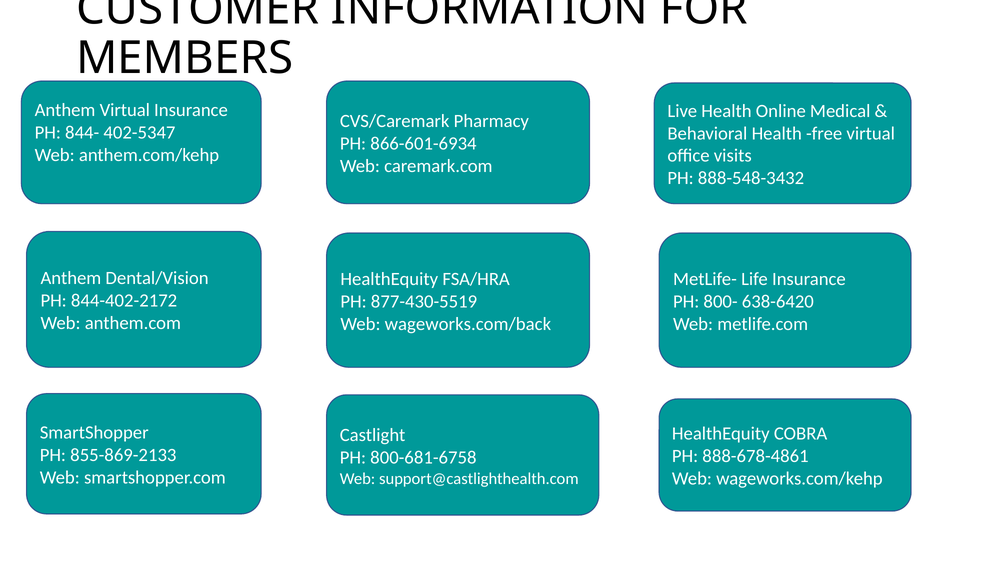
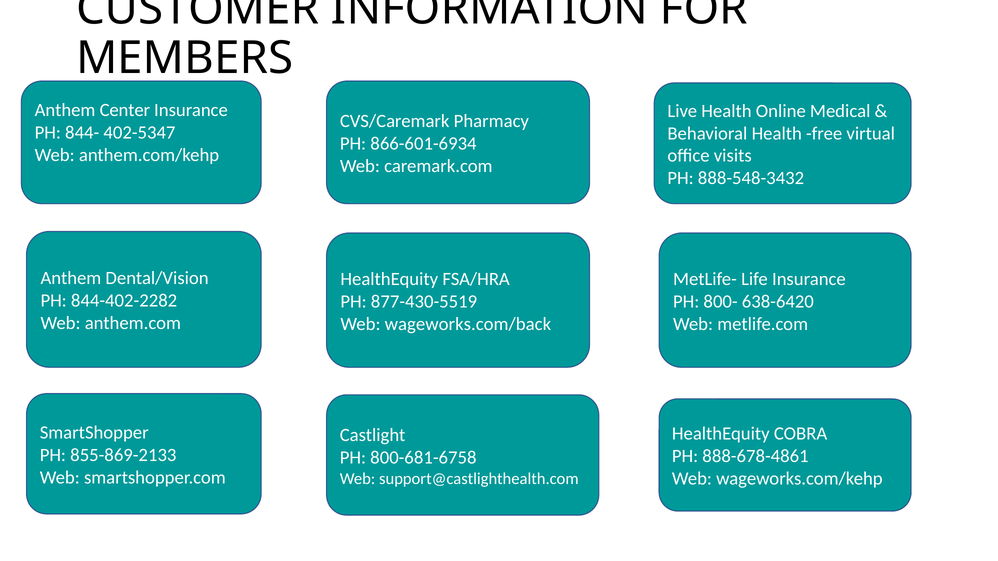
Anthem Virtual: Virtual -> Center (125, 110)
844-402-2172: 844-402-2172 -> 844-402-2282 (124, 301)
